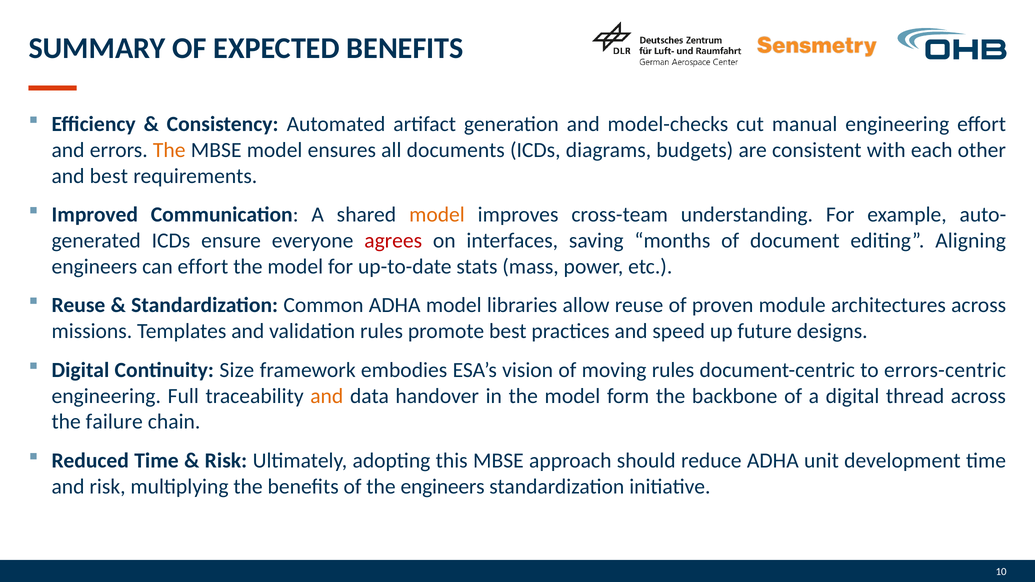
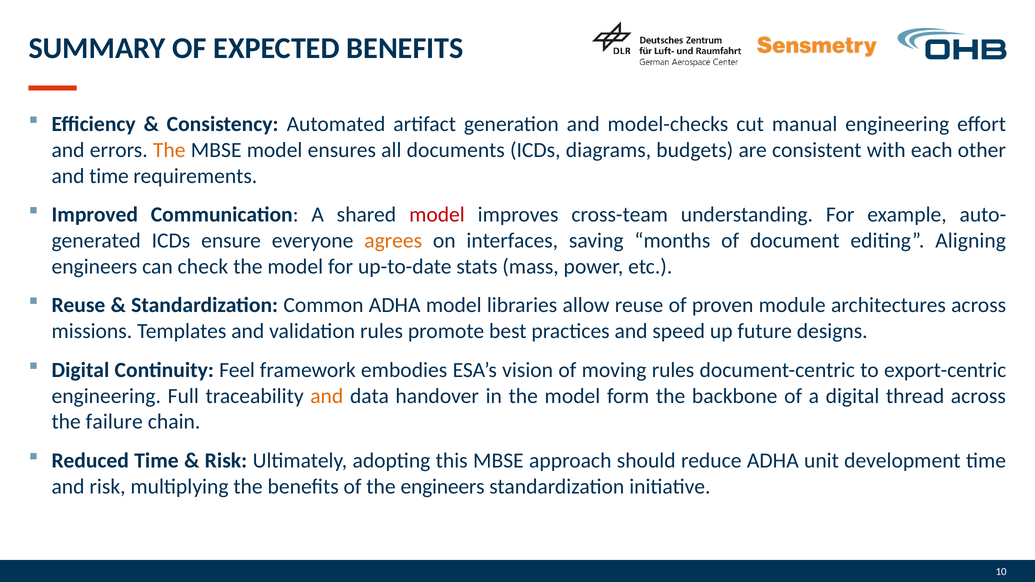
and best: best -> time (109, 176)
model colour: orange -> red (437, 215)
agrees colour: red -> orange (393, 241)
can effort: effort -> check (203, 267)
Size: Size -> Feel (237, 370)
errors-centric: errors-centric -> export-centric (945, 370)
